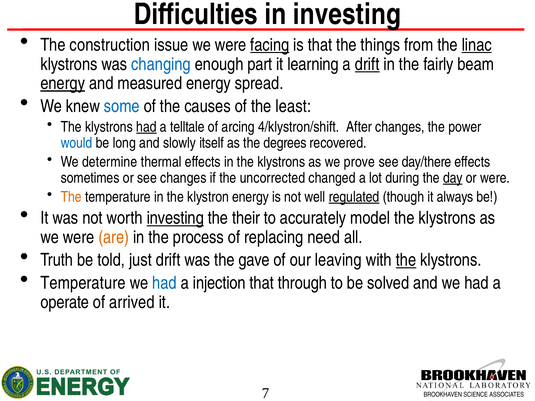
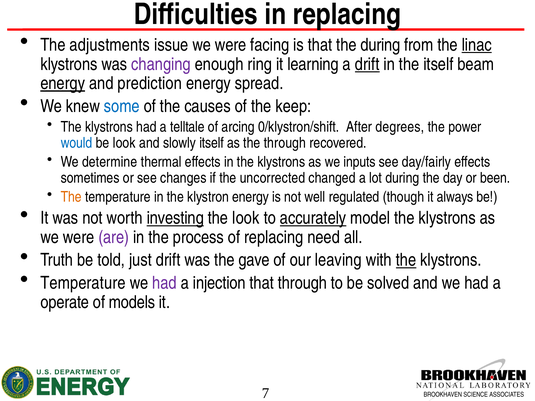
in investing: investing -> replacing (347, 14)
construction: construction -> adjustments (110, 45)
facing underline: present -> none (270, 45)
the things: things -> during (380, 45)
changing colour: blue -> purple (161, 64)
part: part -> ring (260, 64)
the fairly: fairly -> itself (438, 64)
measured: measured -> prediction (150, 83)
least: least -> keep (293, 106)
had underline: present -> none (146, 127)
4/klystron/shift: 4/klystron/shift -> 0/klystron/shift (299, 127)
After changes: changes -> degrees (400, 127)
be long: long -> look (124, 143)
the degrees: degrees -> through (285, 143)
prove: prove -> inputs (360, 162)
day/there: day/there -> day/fairly (426, 162)
day underline: present -> none (453, 178)
or were: were -> been (495, 178)
regulated underline: present -> none (354, 197)
the their: their -> look (246, 218)
accurately underline: none -> present (313, 218)
are colour: orange -> purple (114, 237)
had colour: blue -> purple (164, 283)
arrived: arrived -> models (132, 302)
